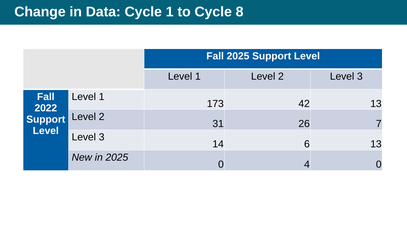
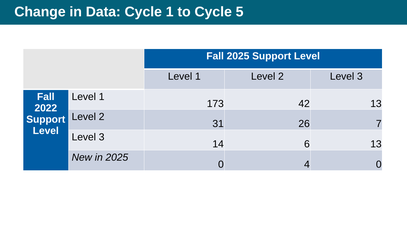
8: 8 -> 5 (240, 12)
